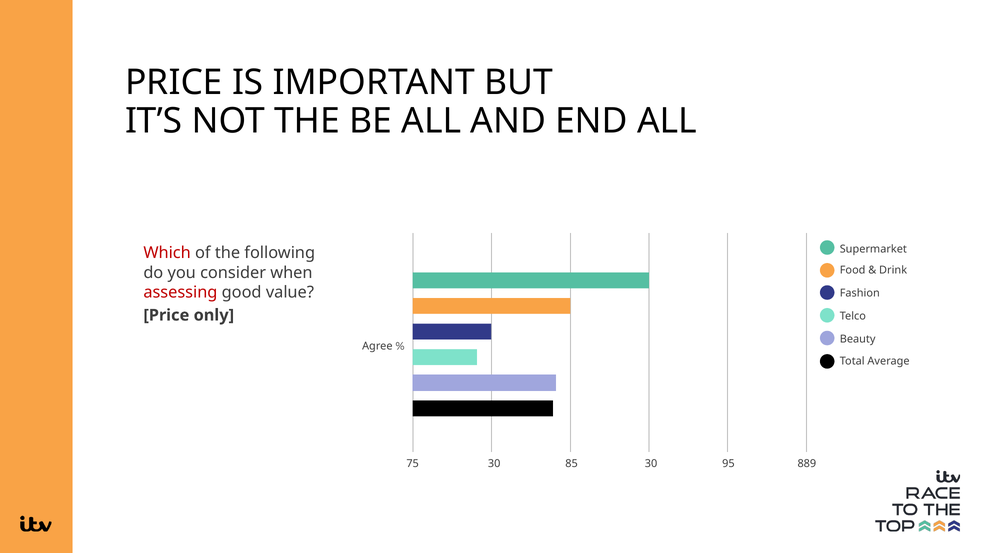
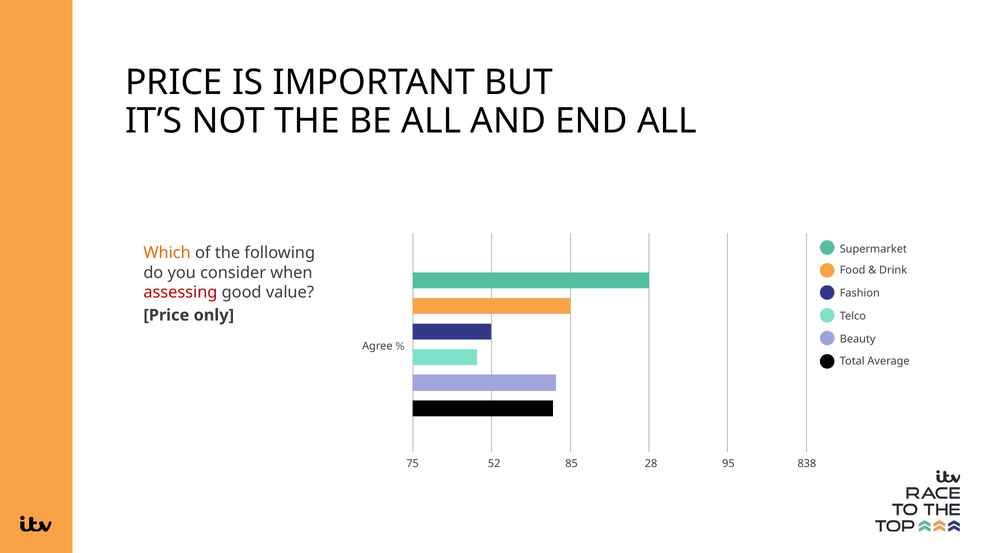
Which colour: red -> orange (167, 253)
75 30: 30 -> 52 (494, 464)
85 30: 30 -> 28 (651, 464)
889: 889 -> 838 (807, 464)
